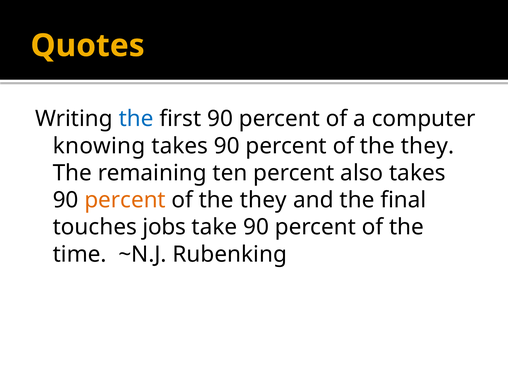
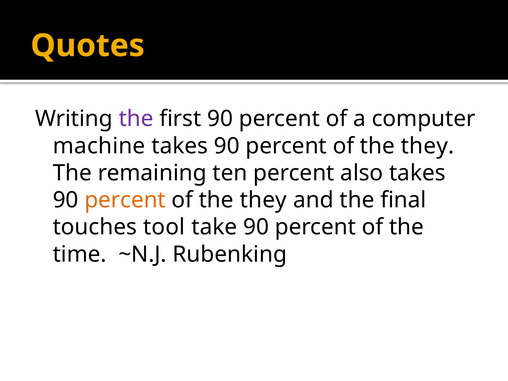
the colour: blue -> purple (136, 119)
knowing: knowing -> machine (99, 146)
jobs: jobs -> tool (164, 227)
